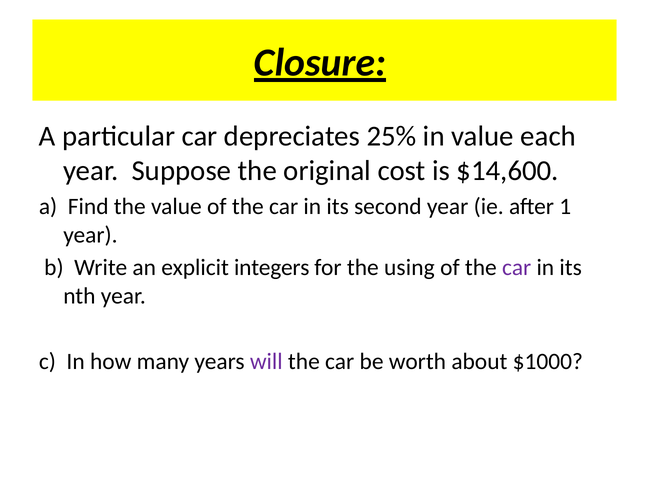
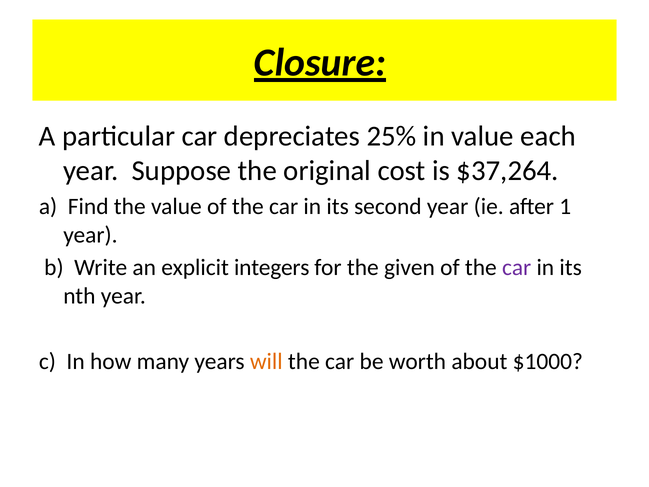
$14,600: $14,600 -> $37,264 (508, 171)
using: using -> given (409, 268)
will colour: purple -> orange (266, 361)
